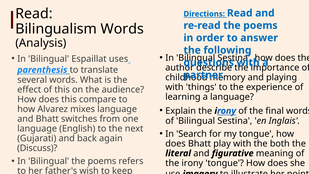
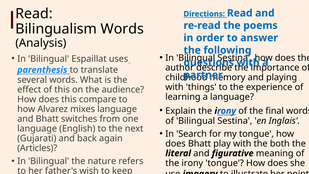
Discuss: Discuss -> Articles (37, 148)
Bilingual the poems: poems -> nature (102, 161)
